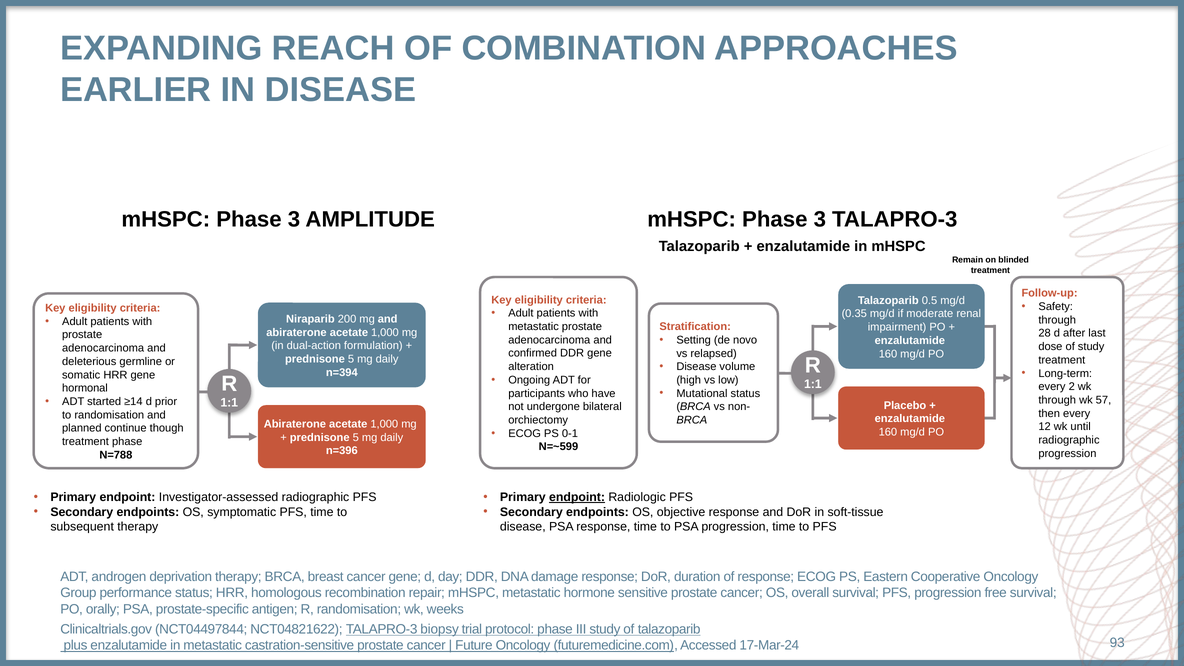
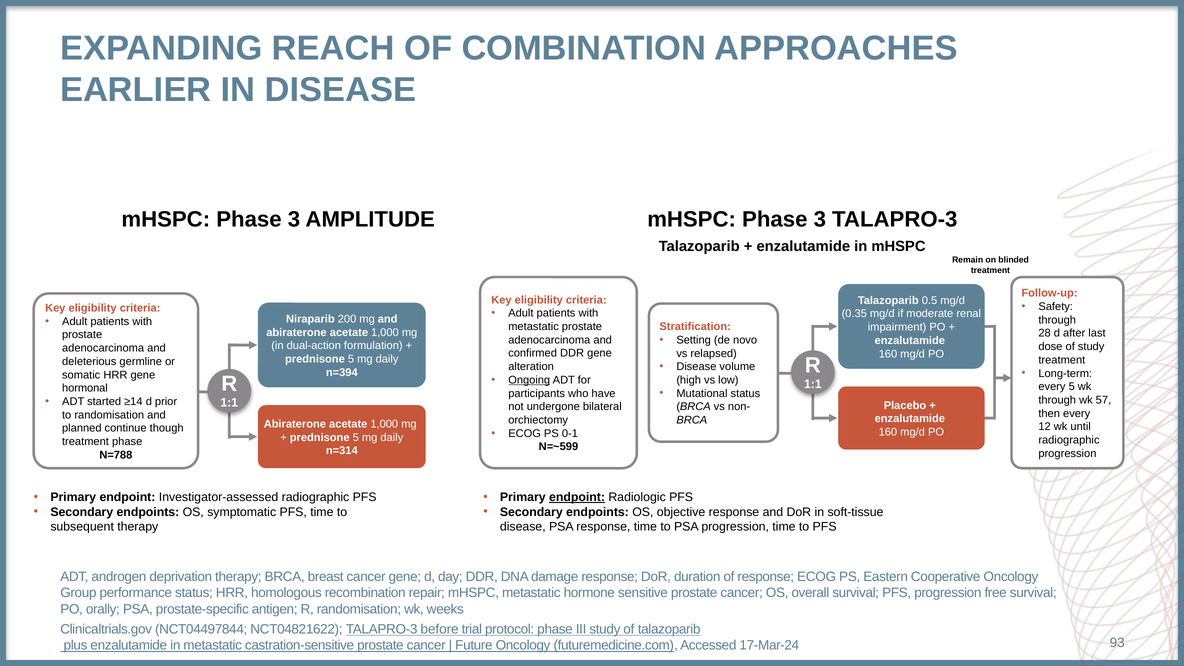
Ongoing underline: none -> present (529, 380)
every 2: 2 -> 5 (1072, 387)
n=396: n=396 -> n=314 (342, 451)
biopsy: biopsy -> before (440, 629)
